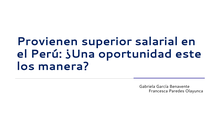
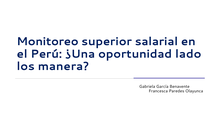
Provienen: Provienen -> Monitoreo (48, 41)
este: este -> lado (188, 54)
